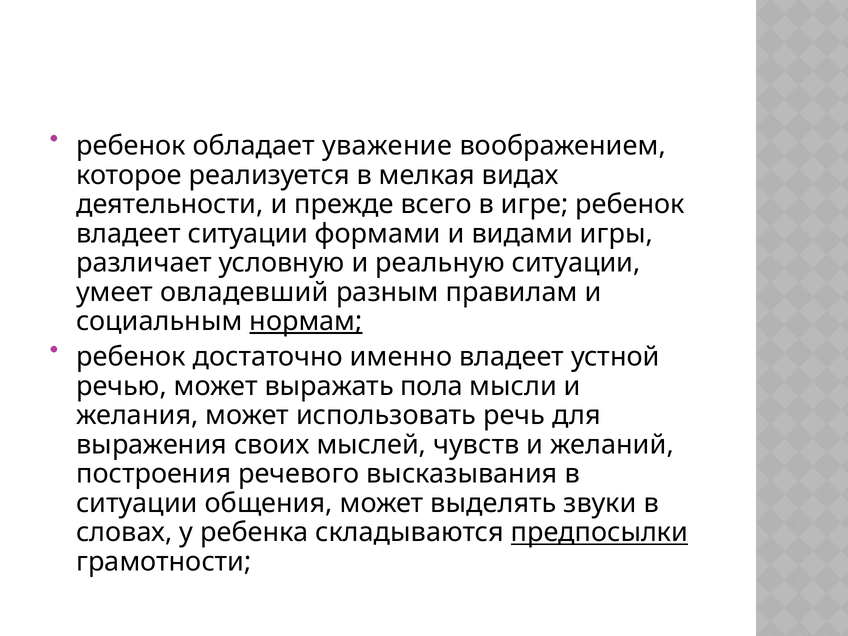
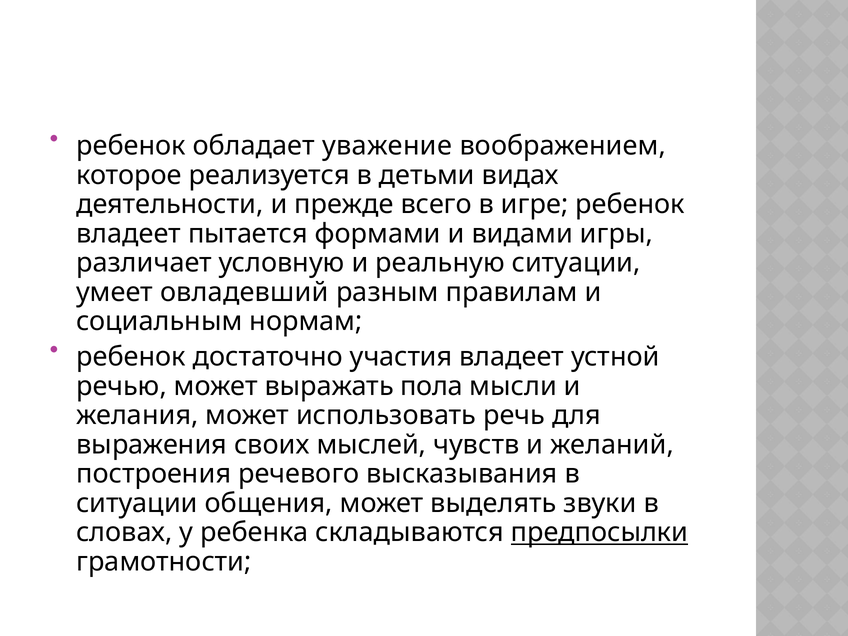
мелкая: мелкая -> детьми (427, 175)
владеет ситуации: ситуации -> пытается (248, 234)
нормам underline: present -> none (306, 321)
именно: именно -> участия (401, 357)
